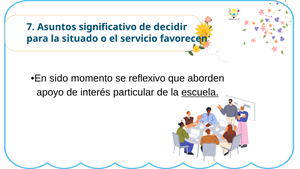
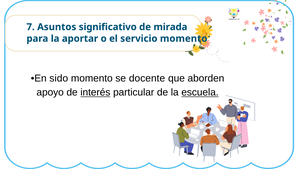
decidir: decidir -> mirada (170, 27)
situado: situado -> aportar (80, 39)
servicio favorecen: favorecen -> momento (184, 39)
reflexivo: reflexivo -> docente (147, 78)
interés underline: none -> present (95, 92)
